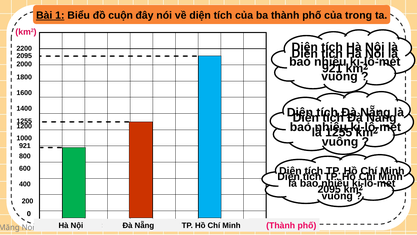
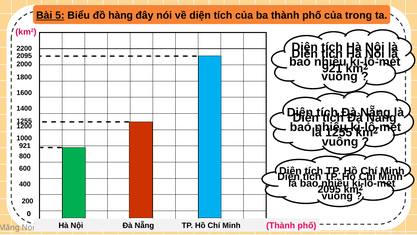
1: 1 -> 5 (60, 15)
cuộn: cuộn -> hàng (121, 15)
